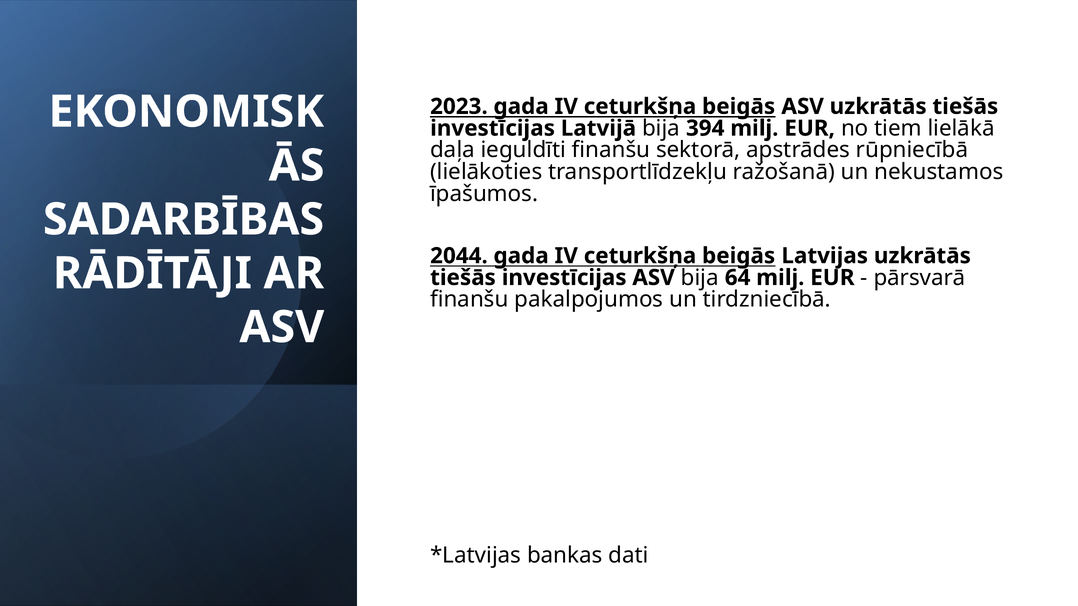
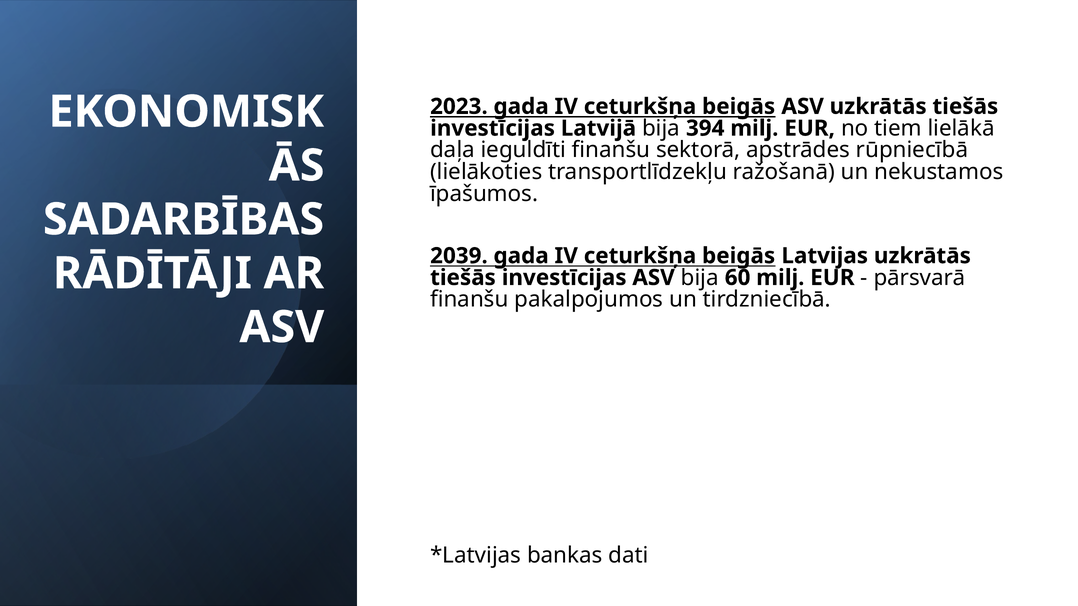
2044: 2044 -> 2039 (459, 256)
64: 64 -> 60 (738, 278)
